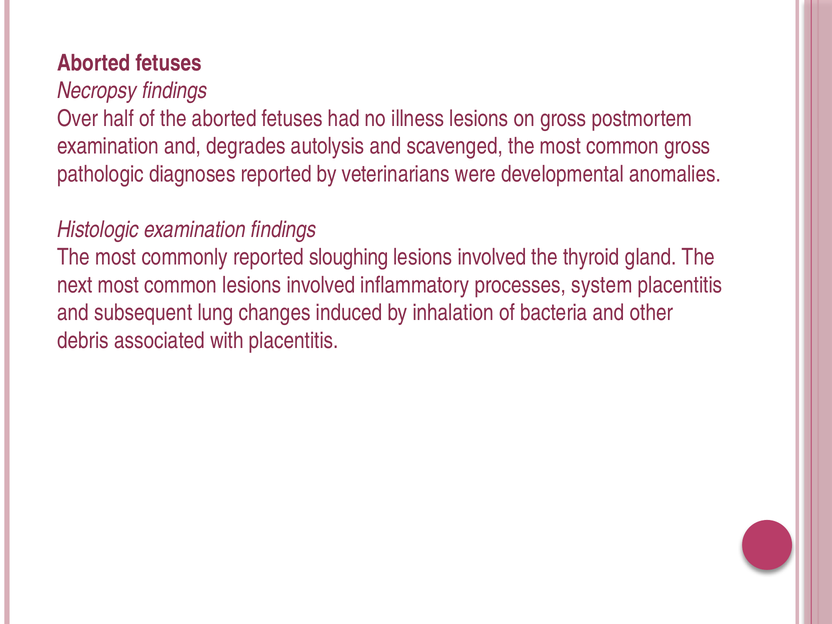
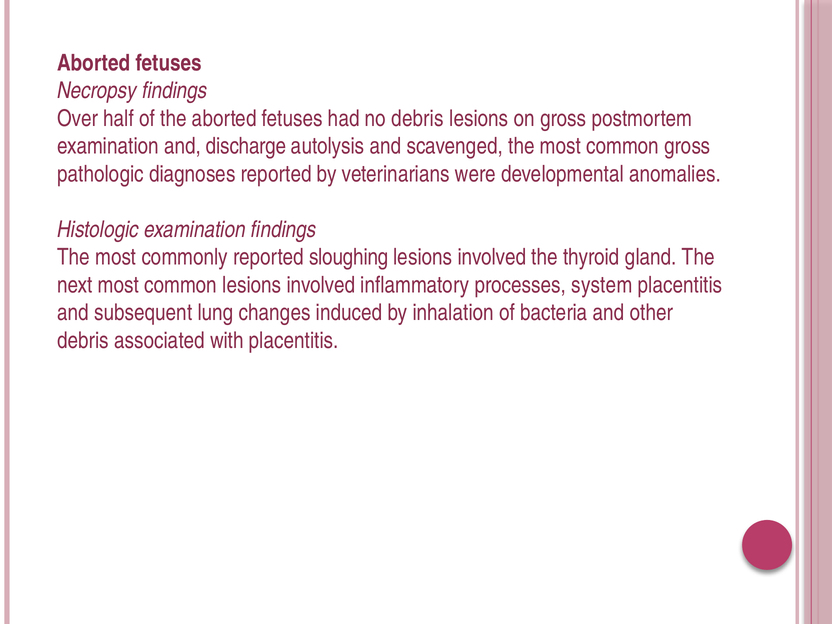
no illness: illness -> debris (418, 118)
degrades: degrades -> discharge (246, 146)
